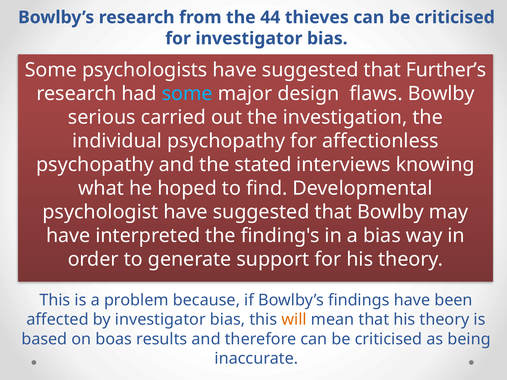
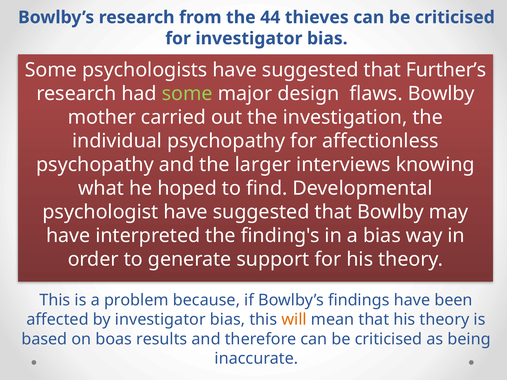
some colour: light blue -> light green (187, 94)
serious: serious -> mother (102, 117)
stated: stated -> larger (263, 165)
